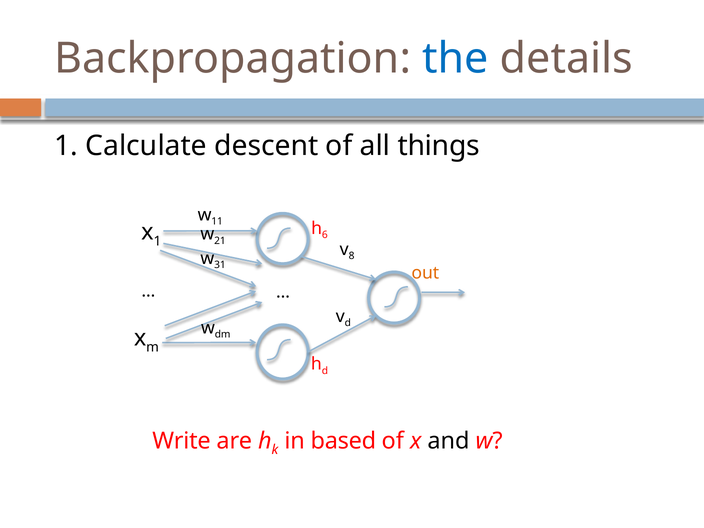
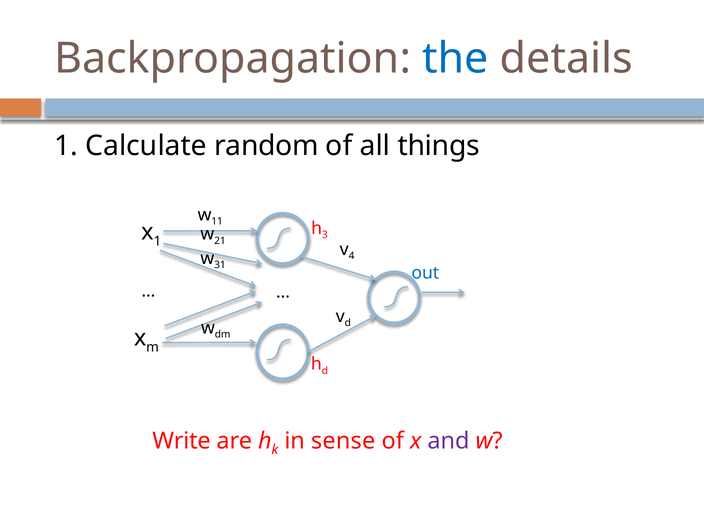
descent: descent -> random (266, 146)
6: 6 -> 3 (325, 235)
8: 8 -> 4 (352, 256)
out colour: orange -> blue (425, 273)
based: based -> sense (343, 441)
and colour: black -> purple (448, 441)
